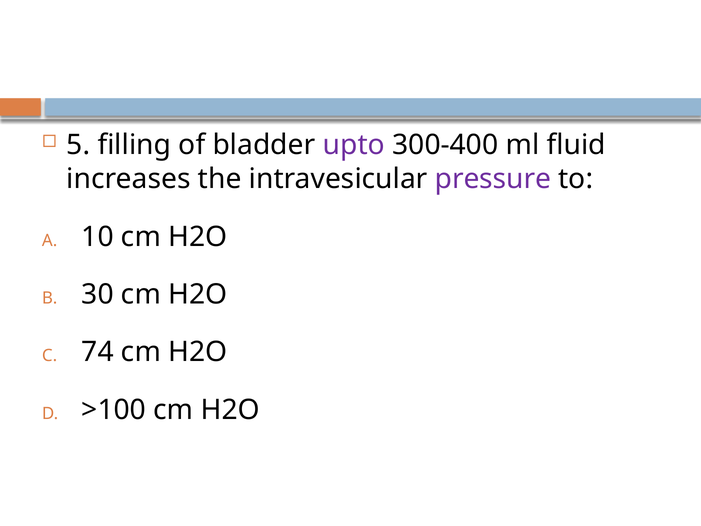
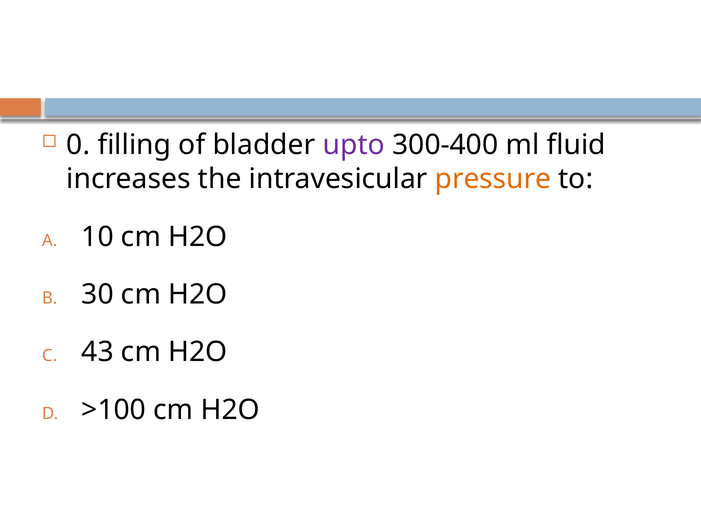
5: 5 -> 0 (78, 145)
pressure colour: purple -> orange (493, 179)
74: 74 -> 43 (98, 352)
